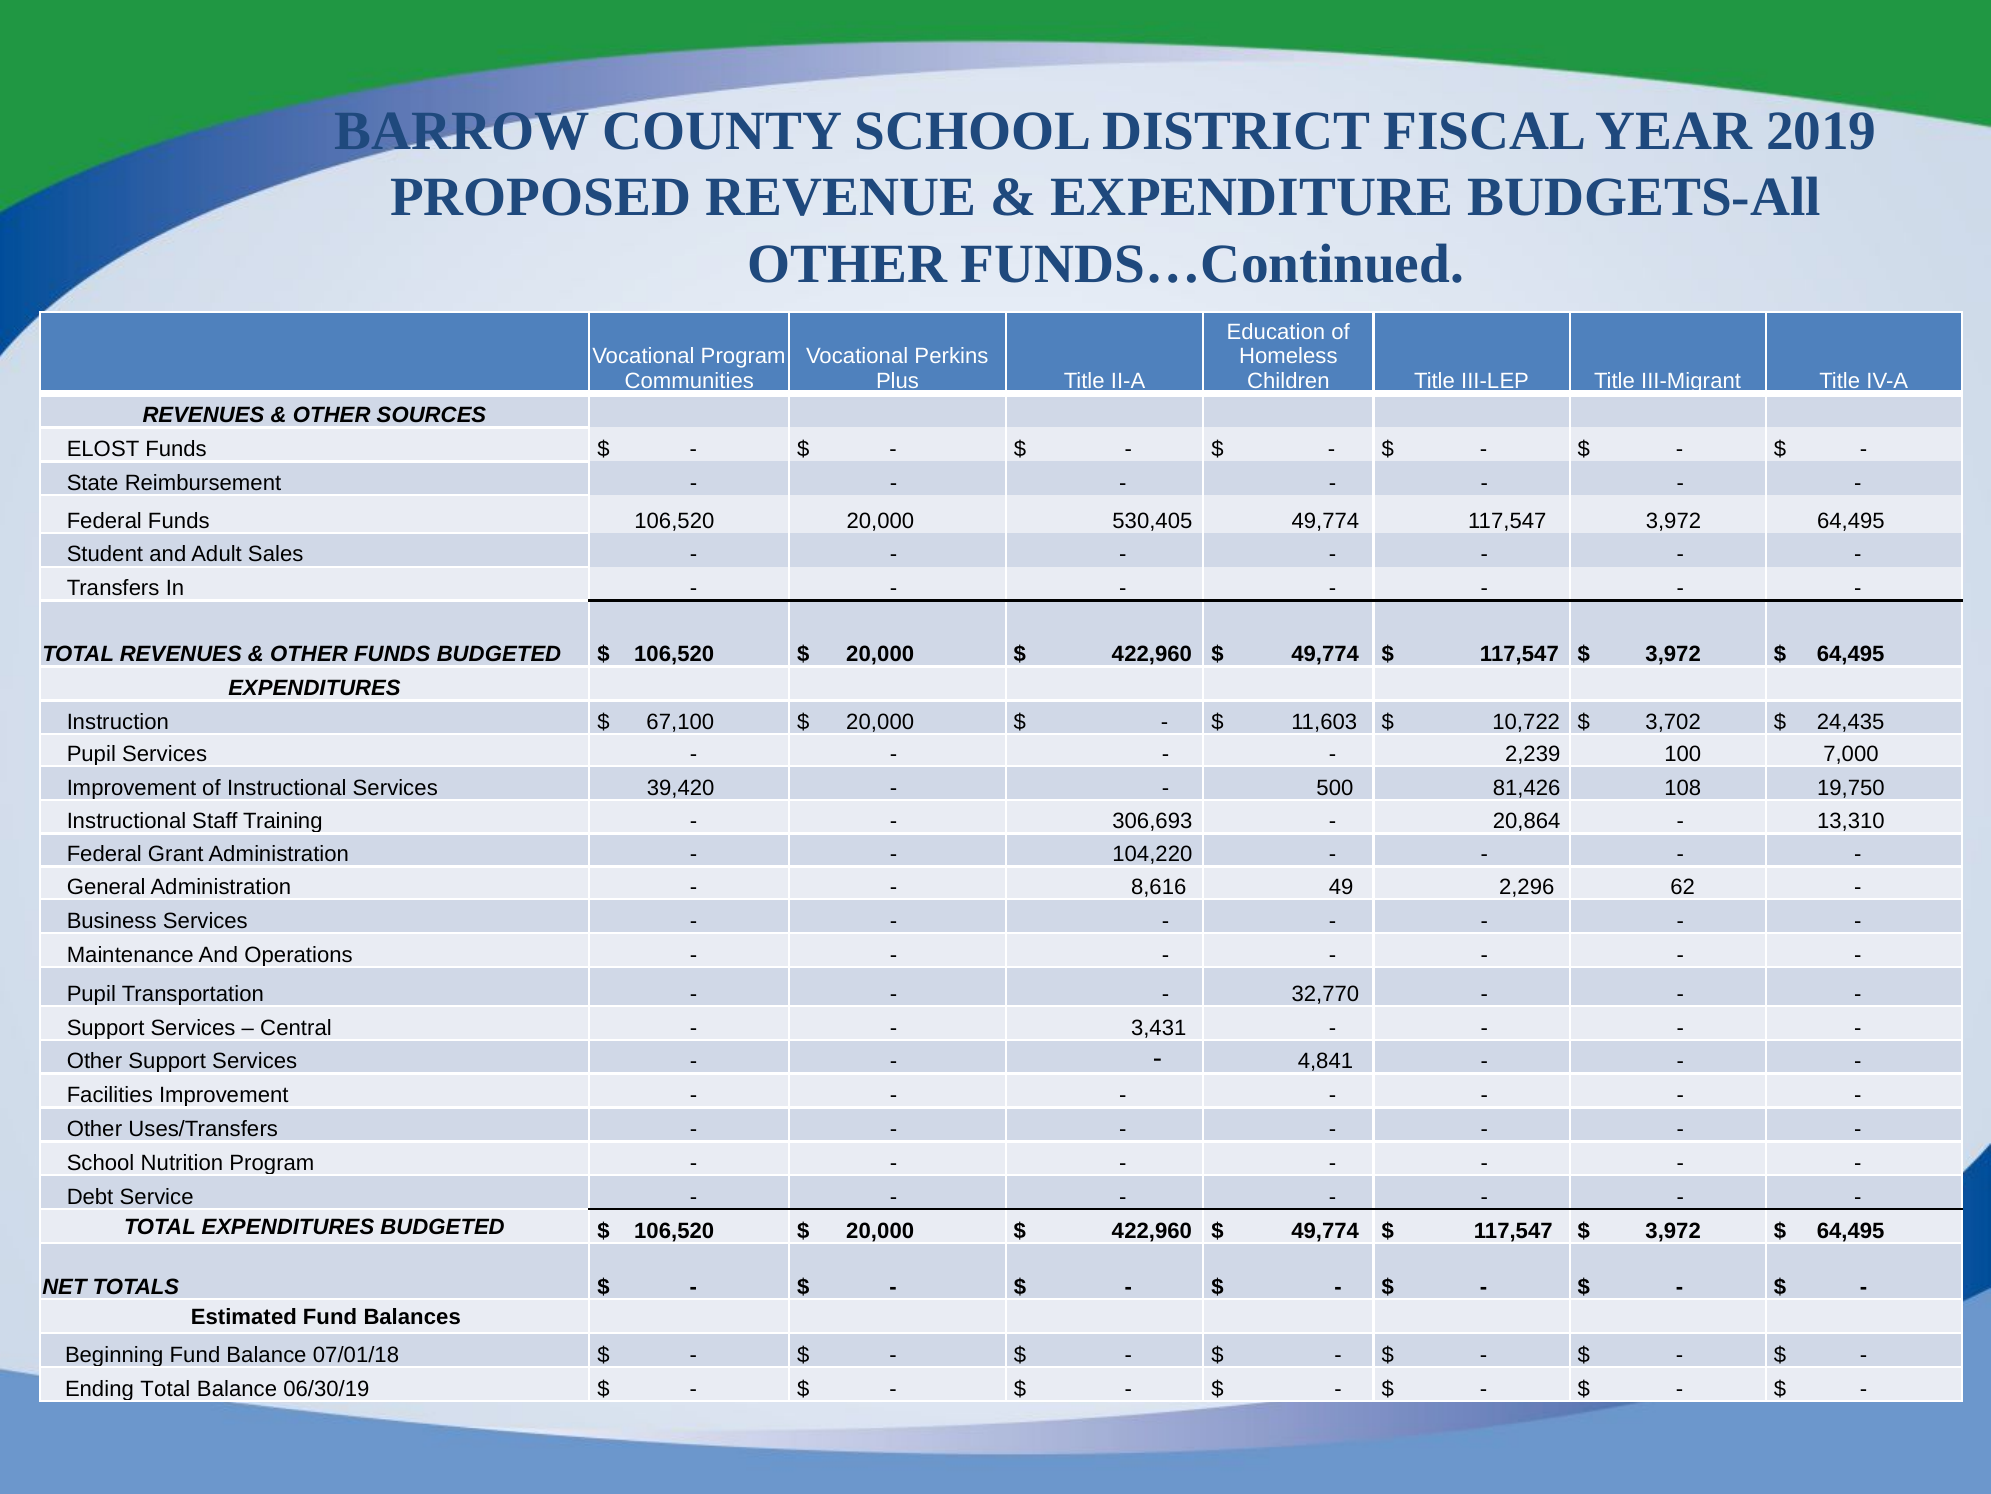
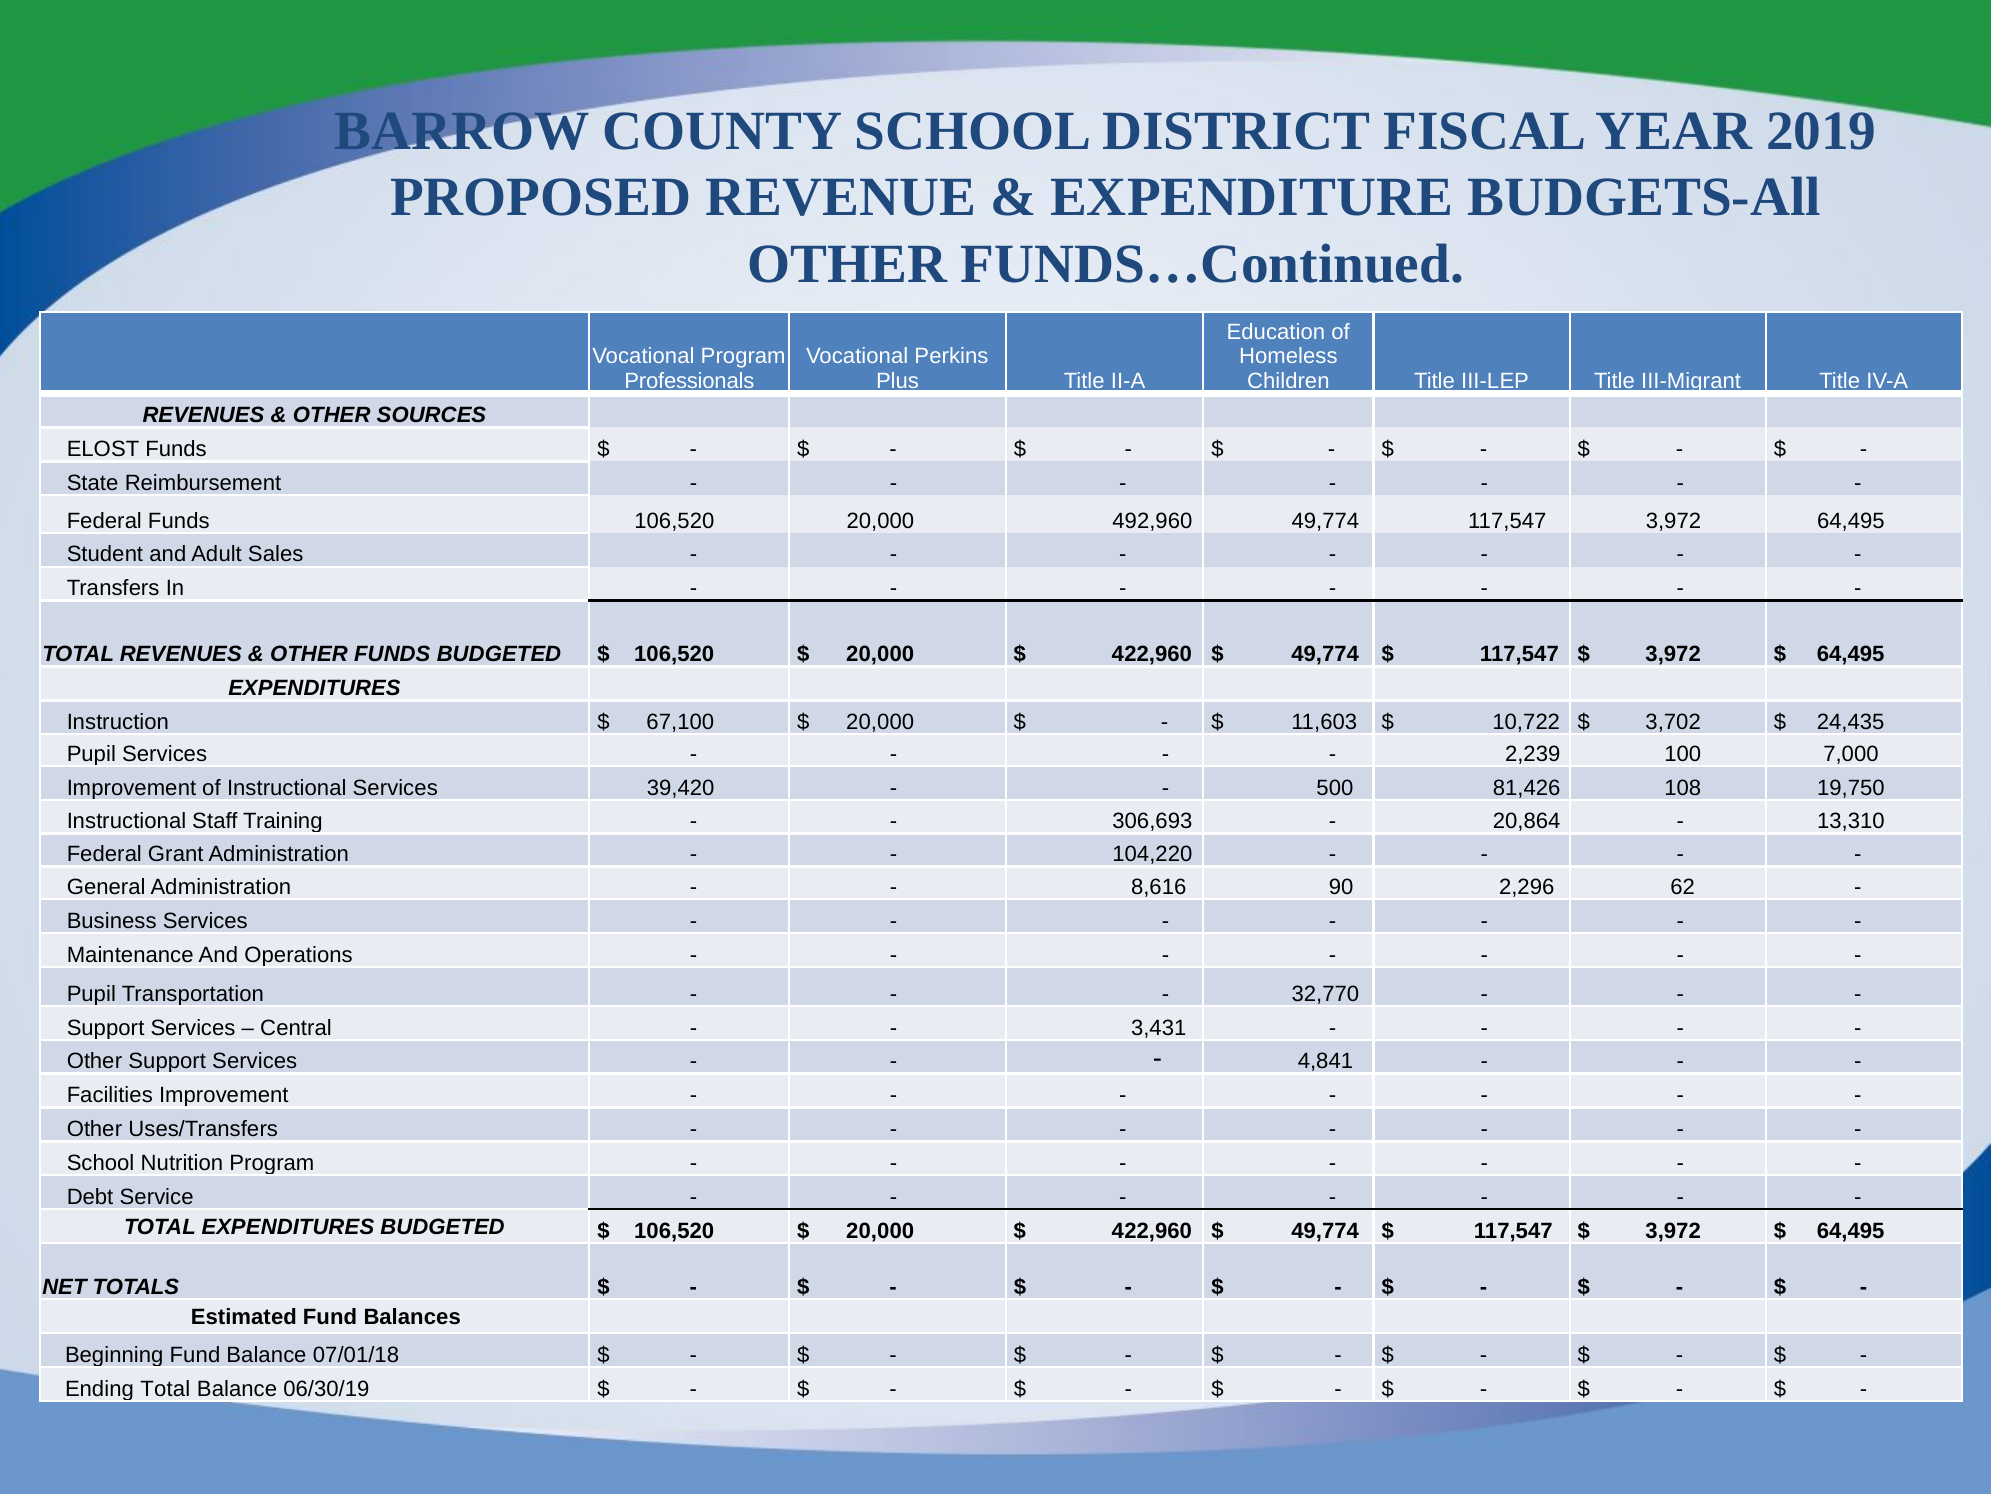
Communities: Communities -> Professionals (689, 381)
530,405: 530,405 -> 492,960 (1152, 521)
49: 49 -> 90 (1341, 887)
